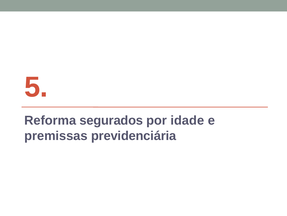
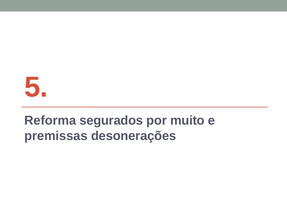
idade: idade -> muito (187, 120)
previdenciária: previdenciária -> desonerações (134, 135)
